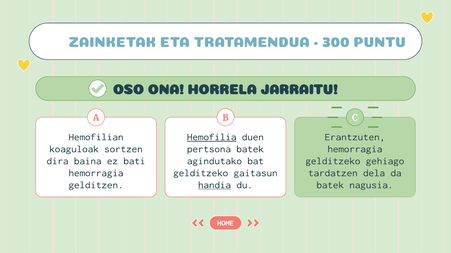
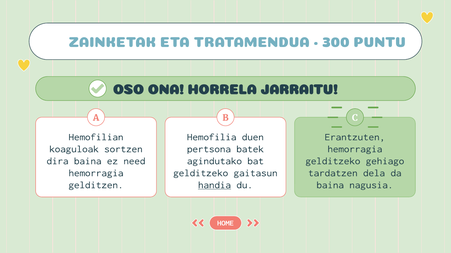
Hemofilia underline: present -> none (212, 137)
bati: bati -> need (134, 161)
batek: batek -> baina (330, 185)
